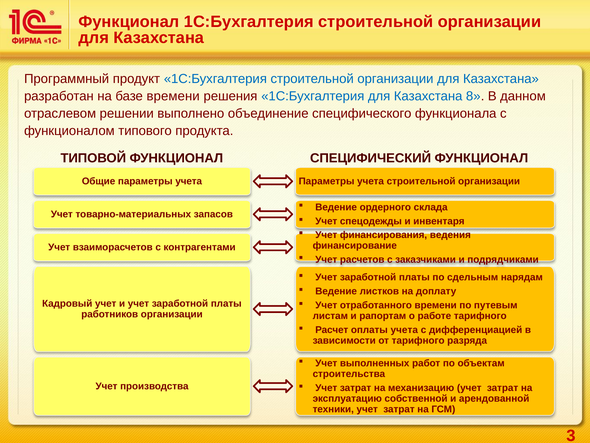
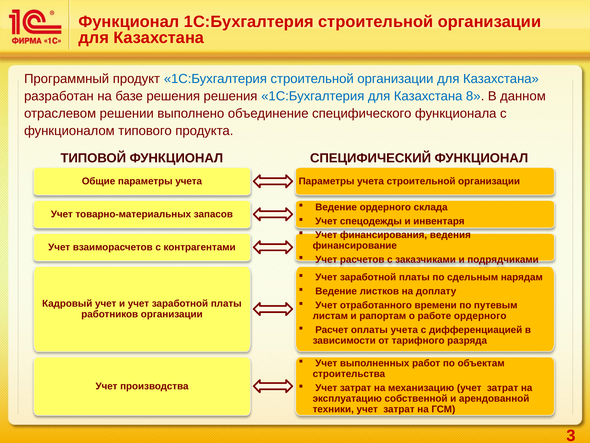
базе времени: времени -> решения (173, 96)
работе тарифного: тарифного -> ордерного (480, 316)
